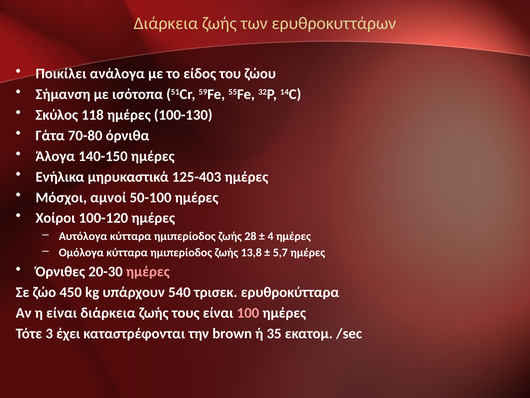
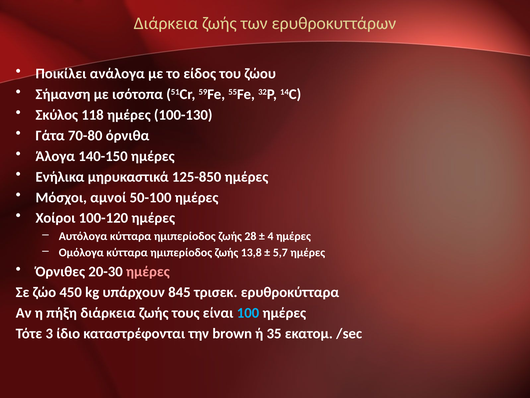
125-403: 125-403 -> 125-850 (197, 177)
540: 540 -> 845 (179, 292)
η είναι: είναι -> πήξη (62, 313)
100 colour: pink -> light blue (248, 313)
έχει: έχει -> ίδιο (68, 333)
